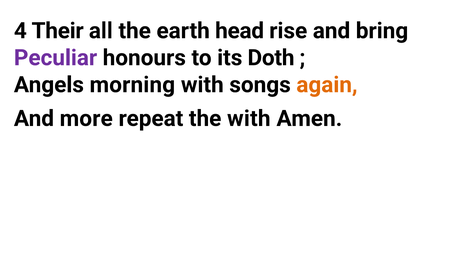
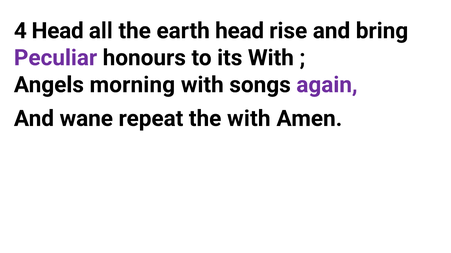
4 Their: Their -> Head (58, 31)
its Doth: Doth -> With (271, 58)
again colour: orange -> purple (327, 85)
more: more -> wane (86, 119)
